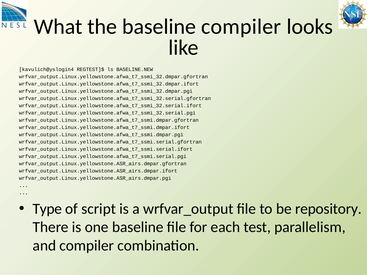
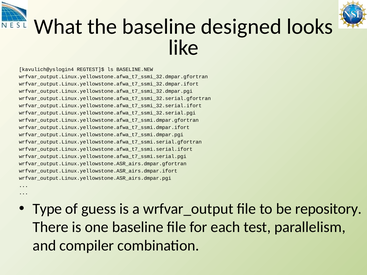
baseline compiler: compiler -> designed (241, 27)
script: script -> guess (99, 209)
